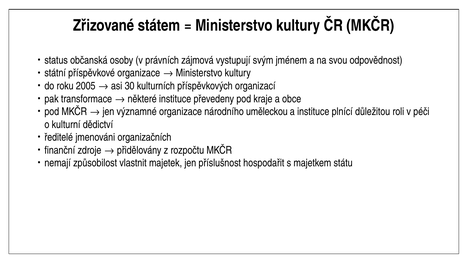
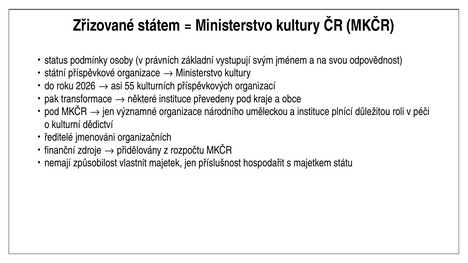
občanská: občanská -> podmínky (89, 60)
zájmová: zájmová -> základní (197, 60)
2005: 2005 -> 2026 (86, 86)
30: 30 -> 55 (130, 86)
